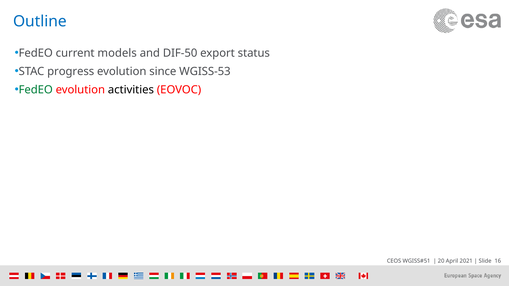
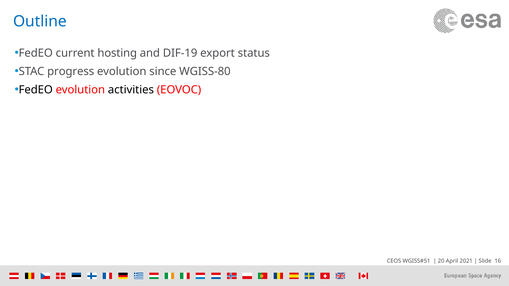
models: models -> hosting (117, 53)
DIF-50: DIF-50 -> DIF-19 (180, 53)
WGISS-53: WGISS-53 -> WGISS-80 (205, 72)
FedEO colour: green -> black (36, 90)
